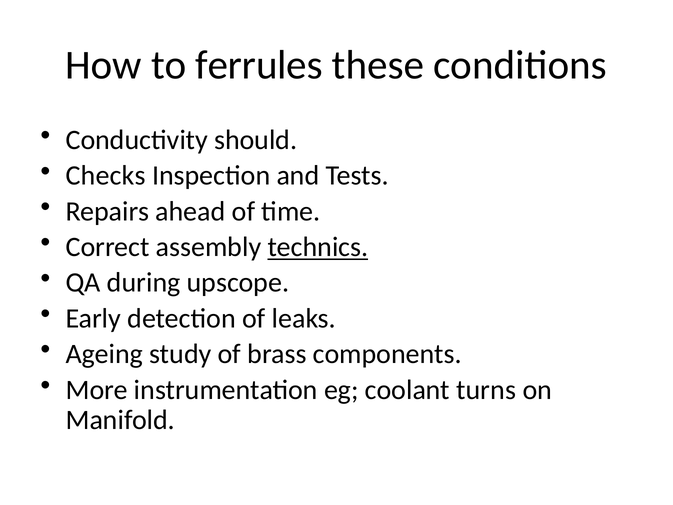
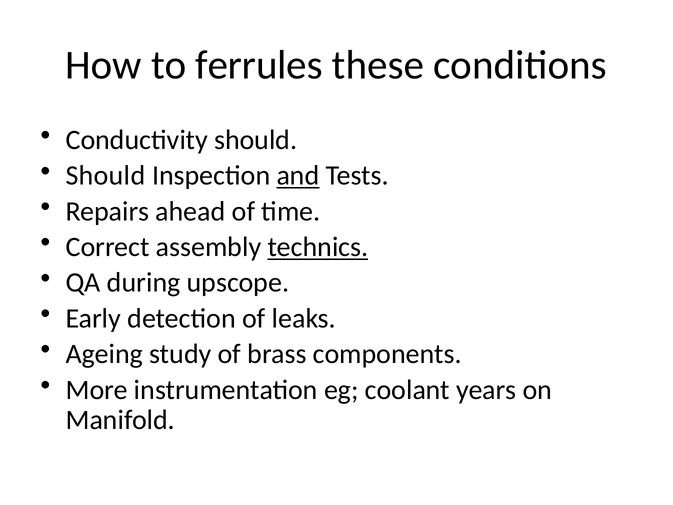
Checks: Checks -> Should (106, 176)
and underline: none -> present (298, 176)
turns: turns -> years (486, 390)
